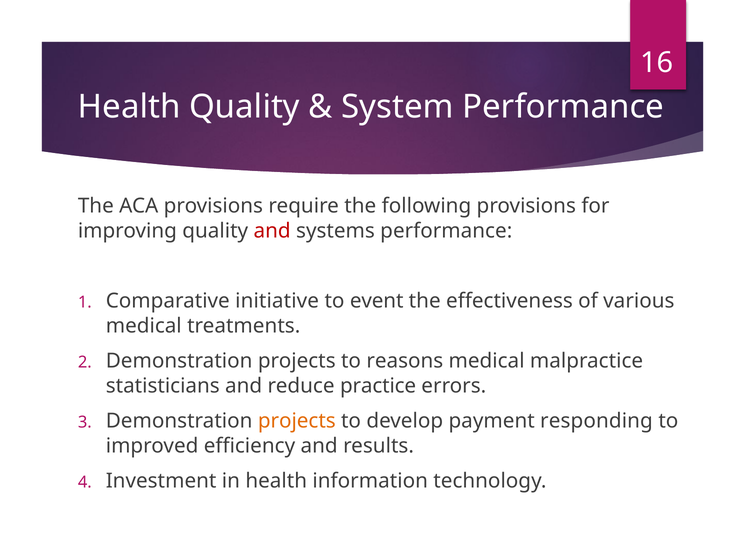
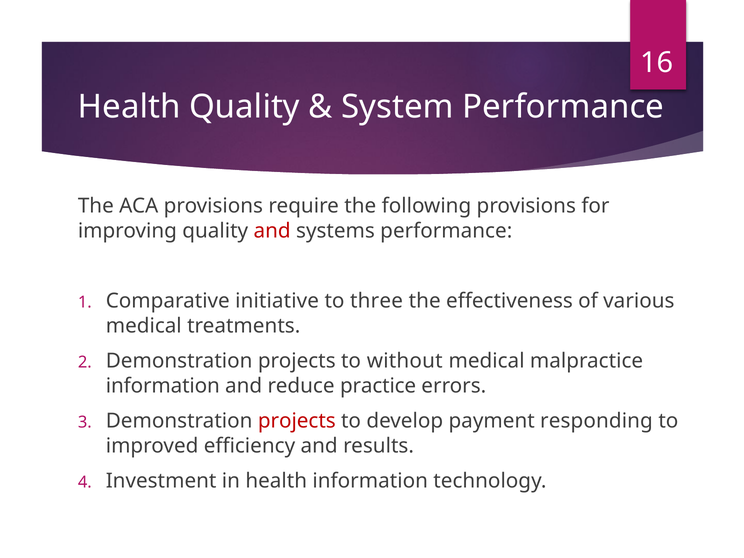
event: event -> three (377, 301)
reasons: reasons -> without (405, 361)
statisticians: statisticians -> information (163, 386)
projects colour: orange -> red (297, 421)
